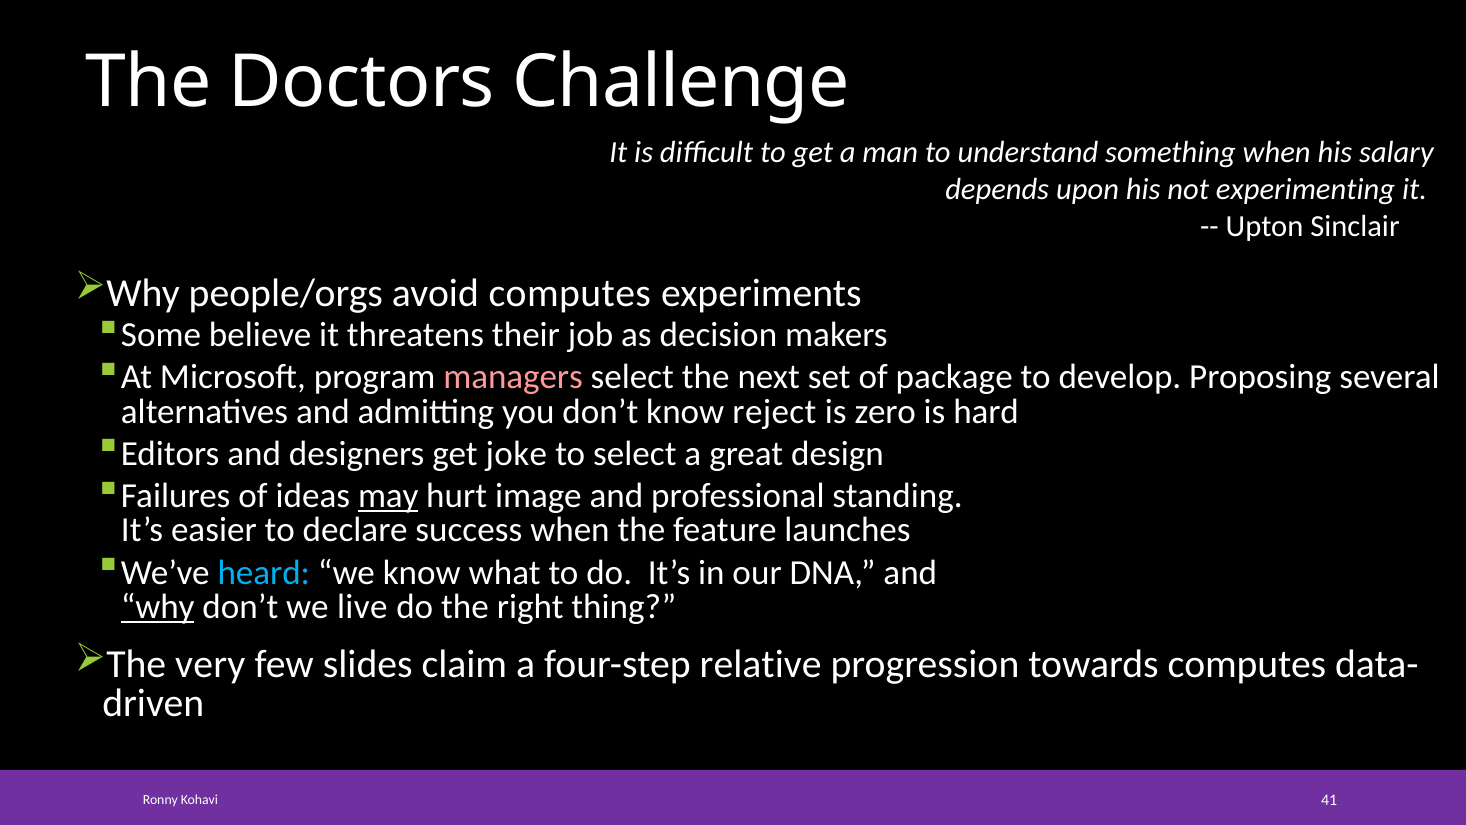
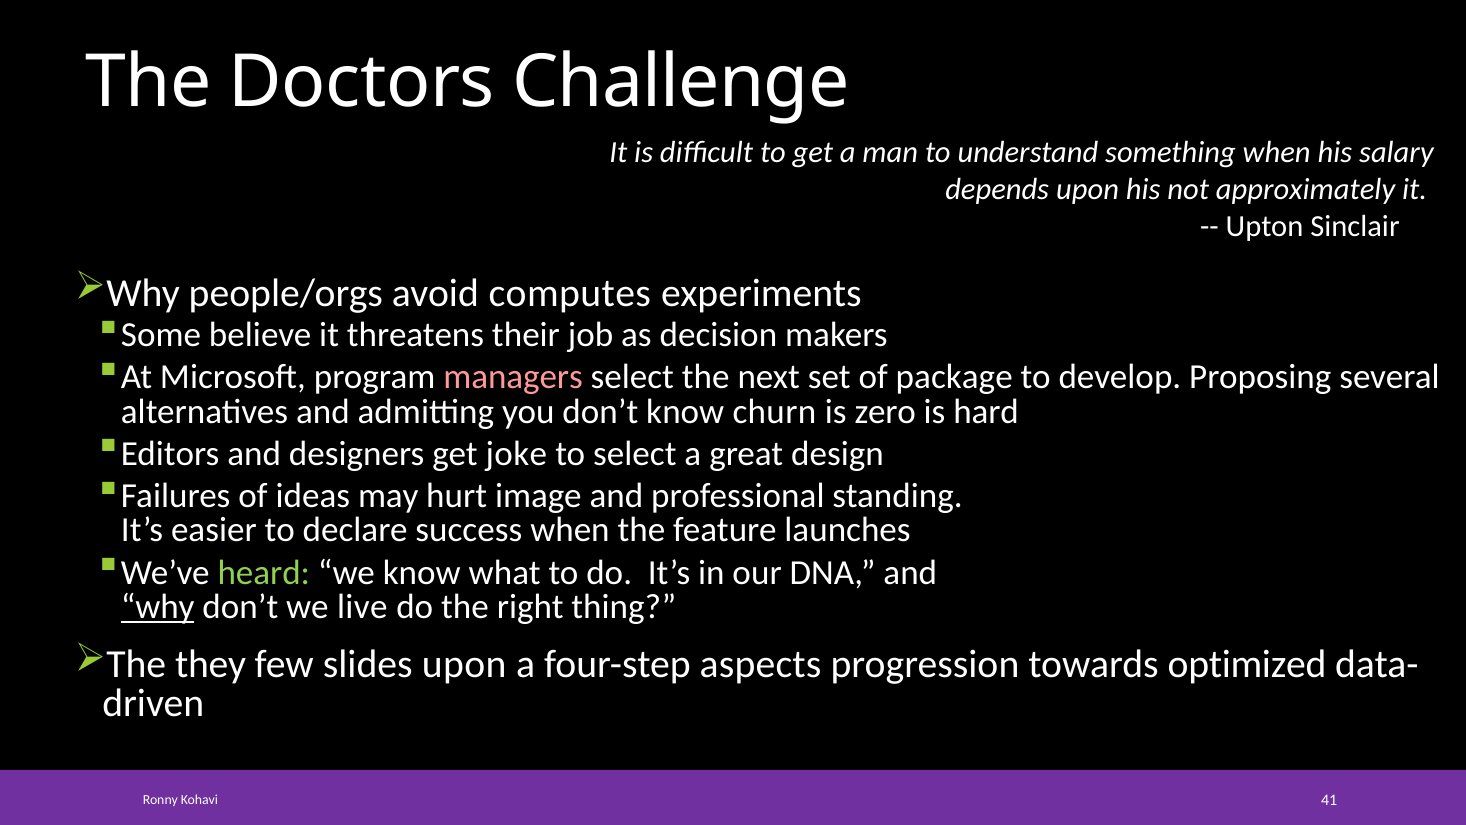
experimenting: experimenting -> approximately (1306, 189)
reject: reject -> churn (774, 411)
may underline: present -> none (388, 496)
heard colour: light blue -> light green (264, 572)
very: very -> they (211, 664)
slides claim: claim -> upon (464, 664)
relative: relative -> aspects (761, 664)
towards computes: computes -> optimized (1247, 664)
